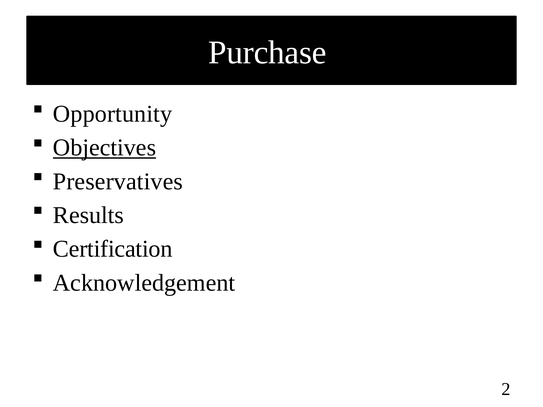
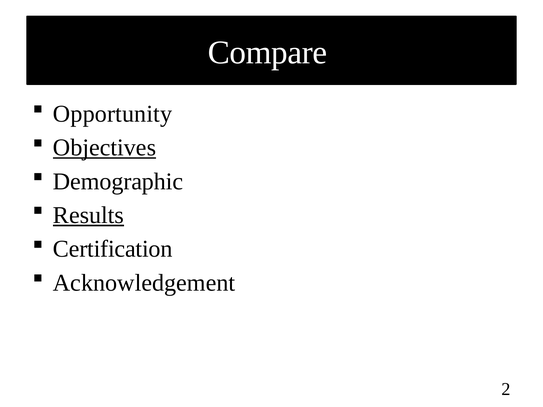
Purchase: Purchase -> Compare (267, 53)
Preservatives: Preservatives -> Demographic (118, 182)
Results underline: none -> present (88, 215)
